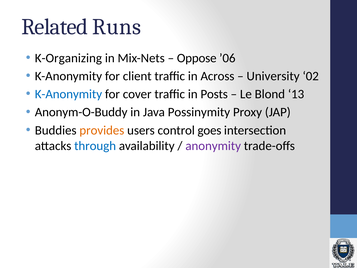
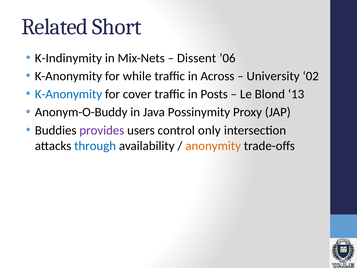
Runs: Runs -> Short (117, 27)
K-Organizing: K-Organizing -> K-Indinymity (68, 58)
Oppose: Oppose -> Dissent (197, 58)
client: client -> while (137, 76)
provides colour: orange -> purple (102, 130)
goes: goes -> only (209, 130)
anonymity colour: purple -> orange (213, 146)
